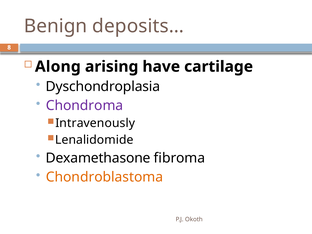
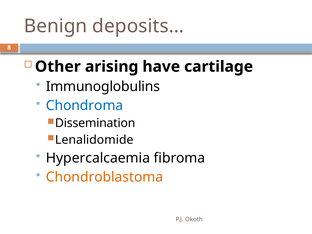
Along: Along -> Other (58, 67)
Dyschondroplasia: Dyschondroplasia -> Immunoglobulins (103, 87)
Chondroma colour: purple -> blue (85, 106)
Intravenously: Intravenously -> Dissemination (95, 123)
Dexamethasone: Dexamethasone -> Hypercalcaemia (98, 158)
